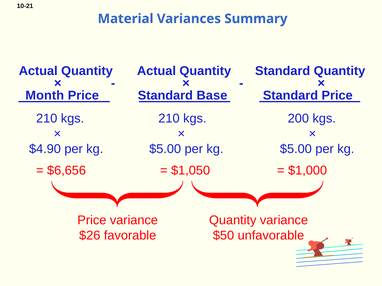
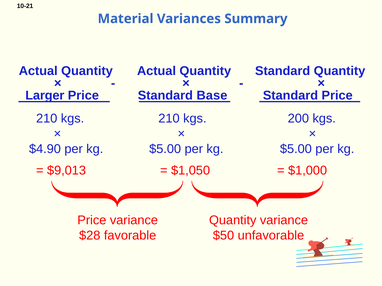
Month: Month -> Larger (45, 96)
$6,656: $6,656 -> $9,013 (67, 171)
$26: $26 -> $28 (90, 236)
